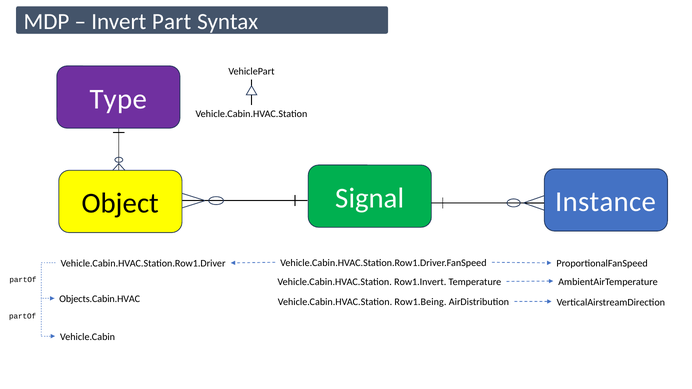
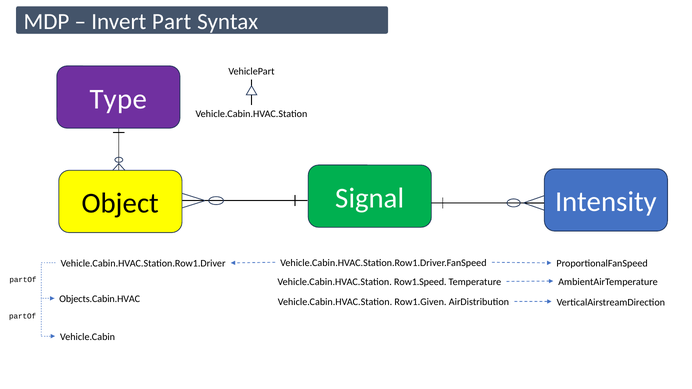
Instance: Instance -> Intensity (606, 202)
Row1.Invert: Row1.Invert -> Row1.Speed (420, 282)
Row1.Being: Row1.Being -> Row1.Given (421, 302)
